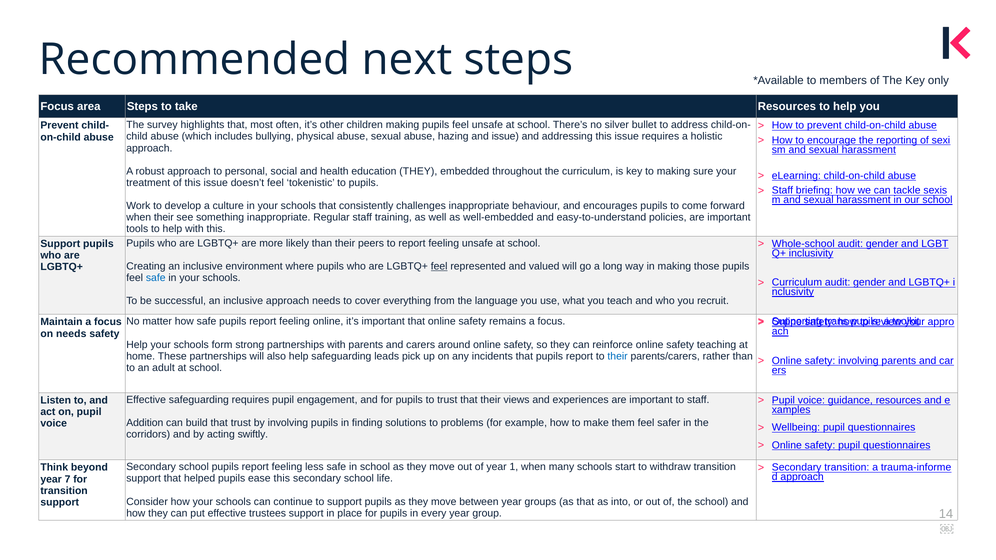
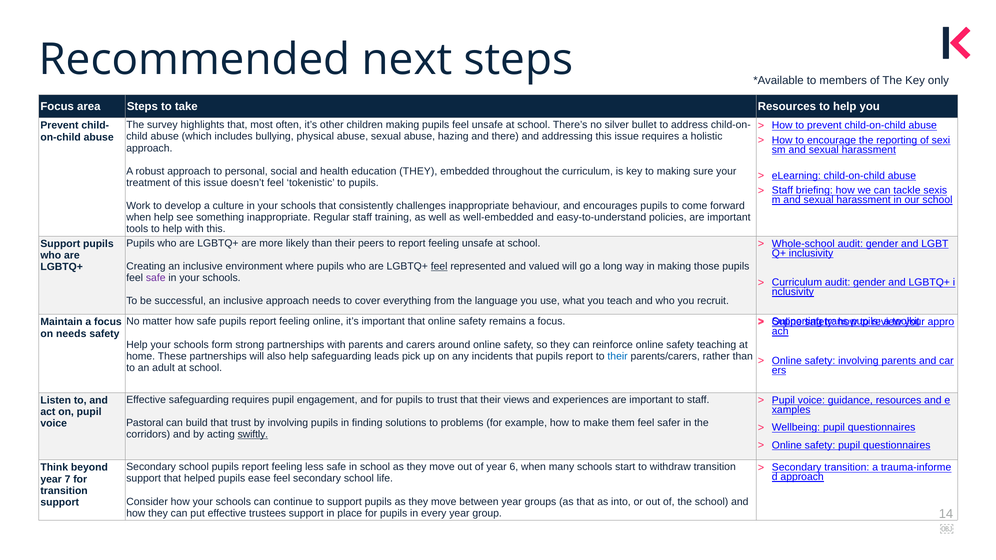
and issue: issue -> there (505, 137)
when their: their -> help (164, 218)
safe colour: blue -> purple (156, 278)
Addition: Addition -> Pastoral (145, 423)
swiftly underline: none -> present (253, 435)
1: 1 -> 6 (514, 467)
ease this: this -> feel (282, 479)
